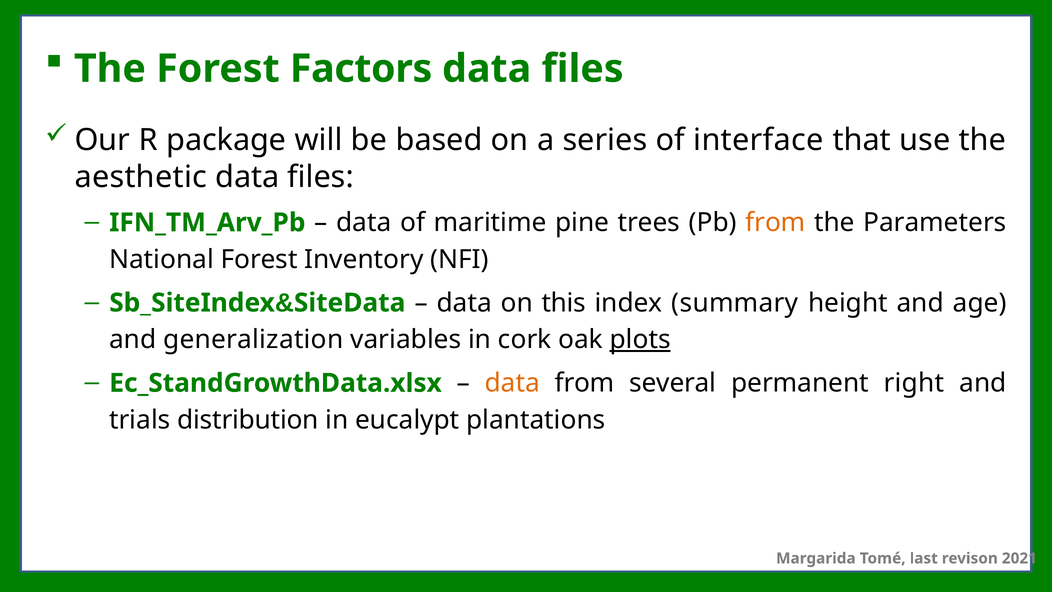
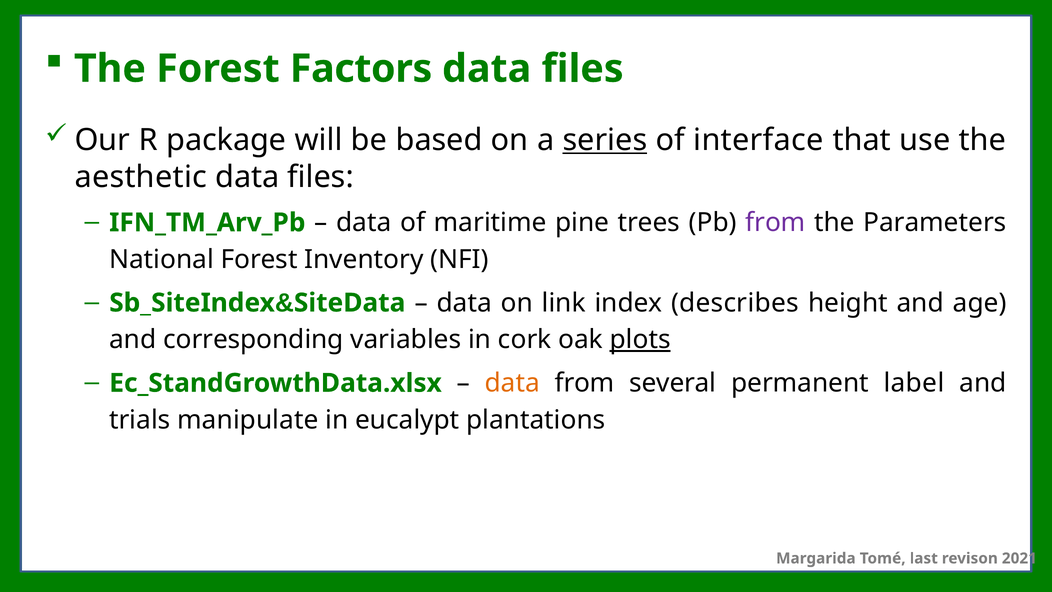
series underline: none -> present (605, 140)
from colour: orange -> purple (775, 223)
this: this -> link (564, 303)
summary: summary -> describes (735, 303)
generalization: generalization -> corresponding (253, 340)
right: right -> label (914, 383)
distribution: distribution -> manipulate (248, 420)
